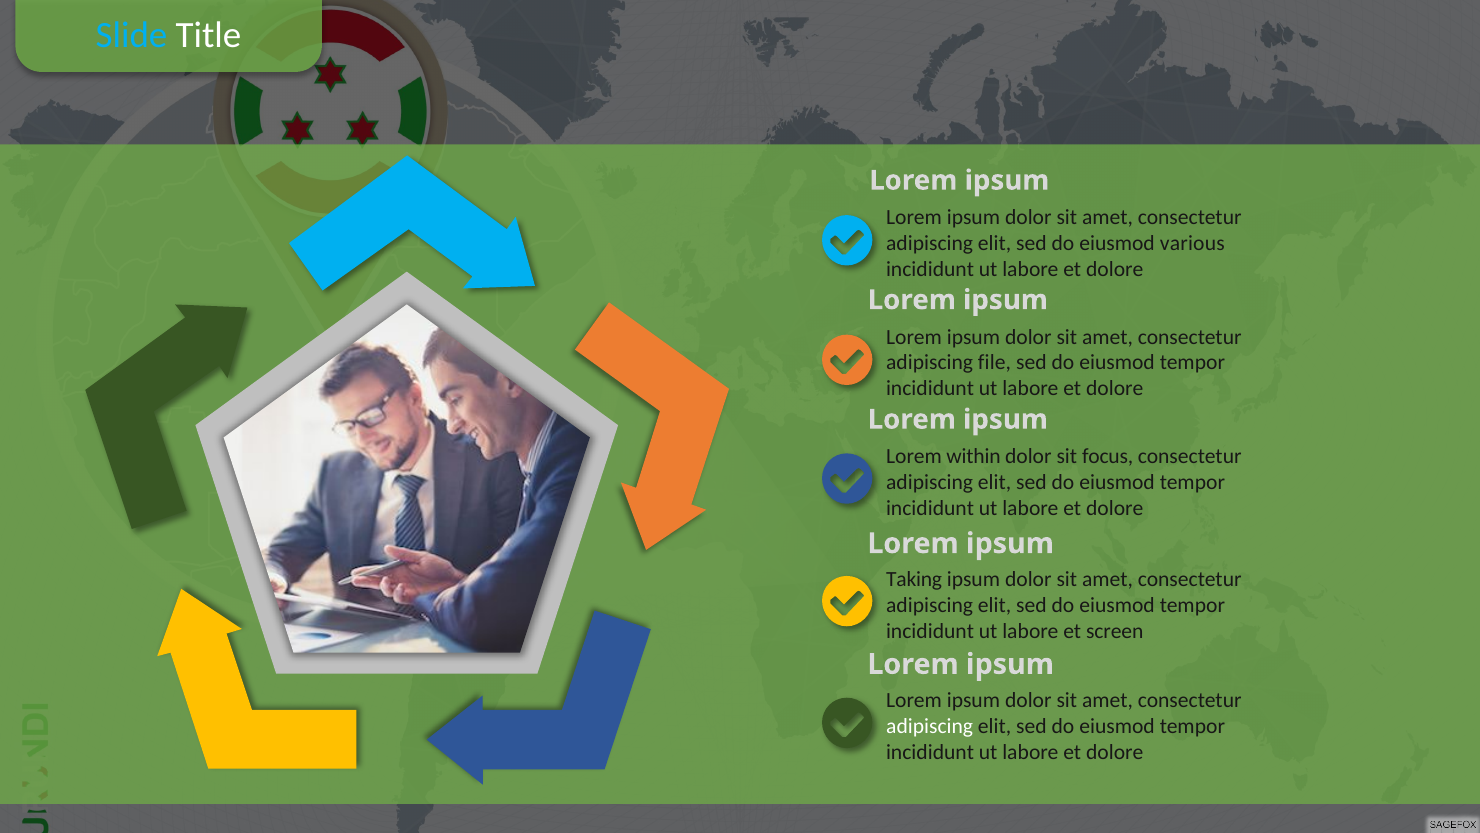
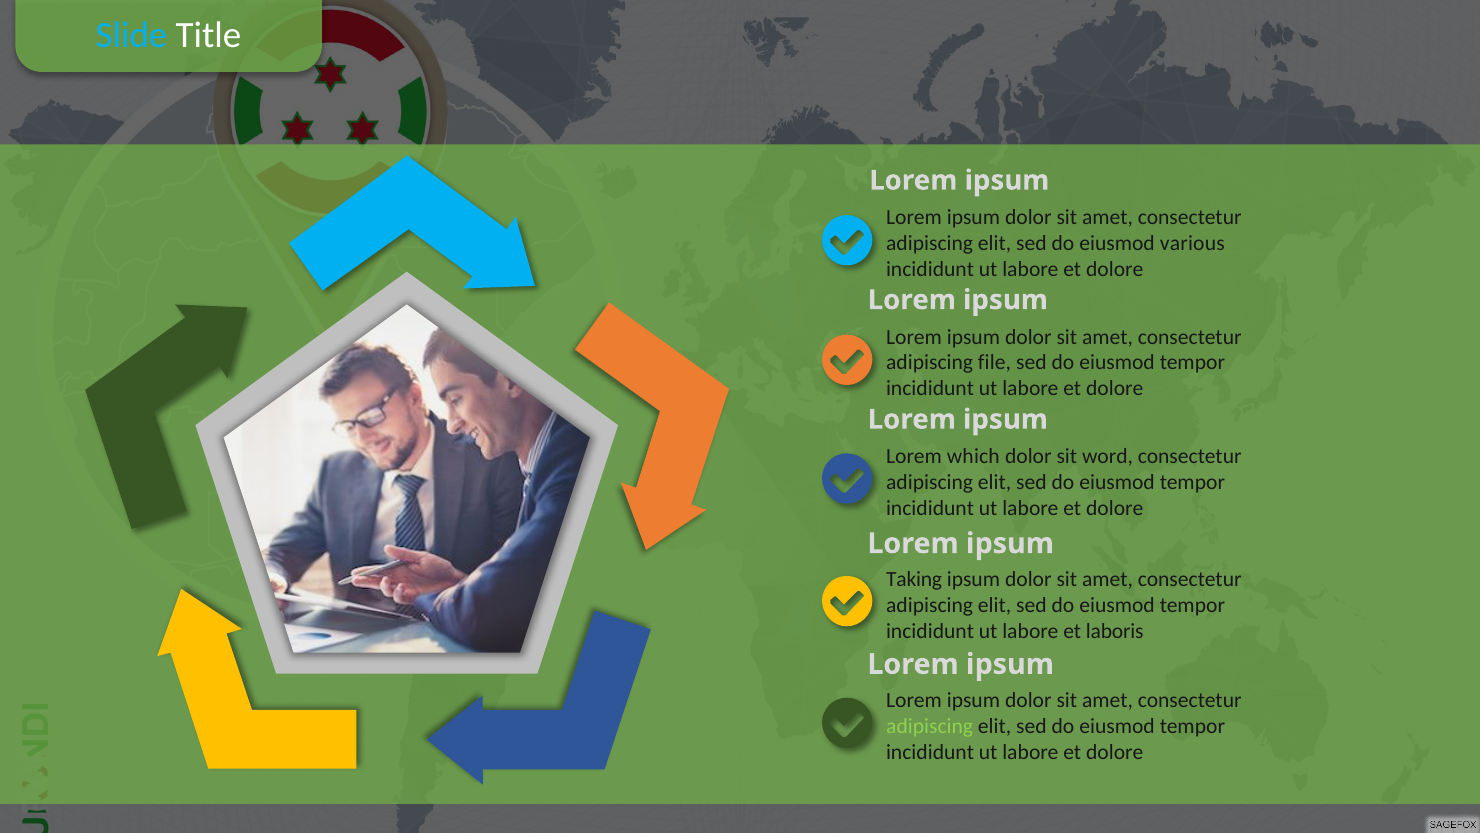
within: within -> which (973, 456)
focus: focus -> word (1107, 456)
screen: screen -> laboris (1115, 631)
adipiscing colour: white -> light green (930, 726)
